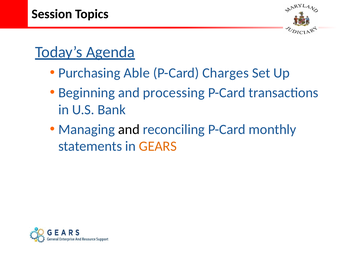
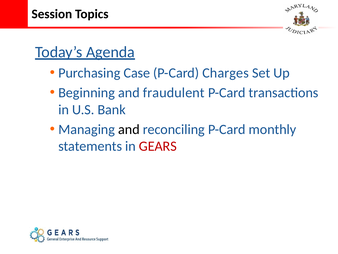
Able: Able -> Case (137, 73)
processing: processing -> fraudulent (174, 92)
GEARS colour: orange -> red (158, 146)
